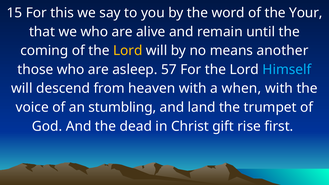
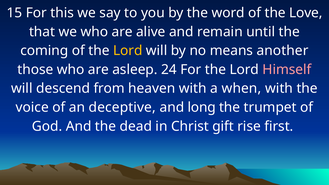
Your: Your -> Love (306, 13)
57: 57 -> 24 (169, 70)
Himself colour: light blue -> pink (287, 70)
stumbling: stumbling -> deceptive (122, 107)
land: land -> long (202, 107)
